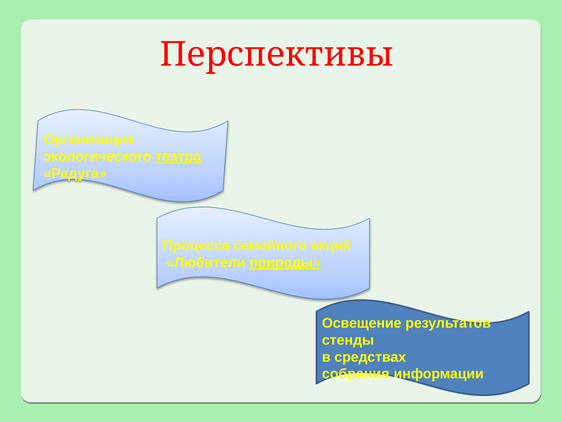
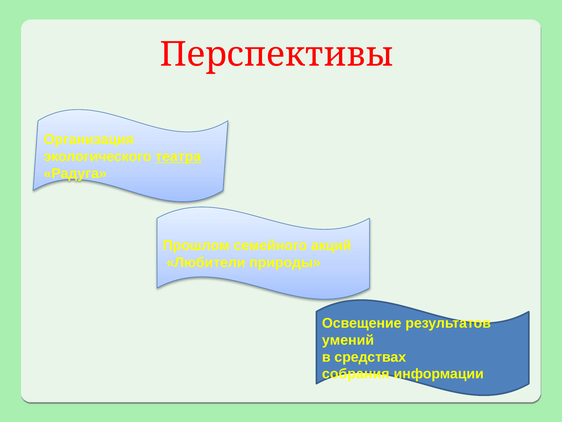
Процесса: Процесса -> Прошлом (196, 245)
природы underline: present -> none (285, 262)
стенды: стенды -> умений (348, 340)
